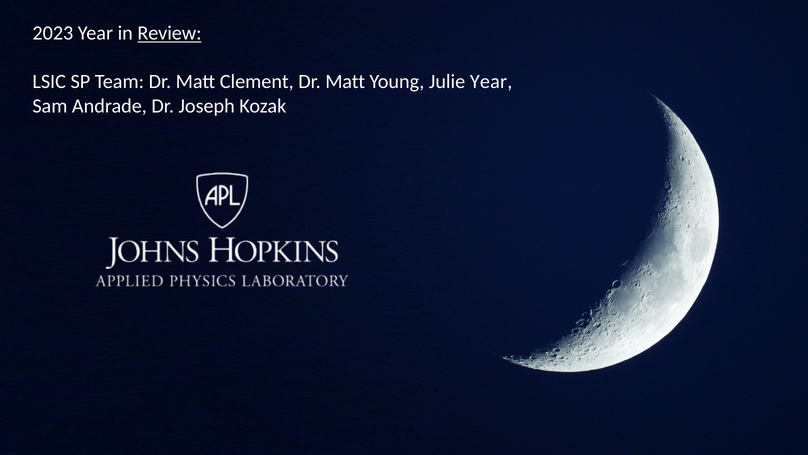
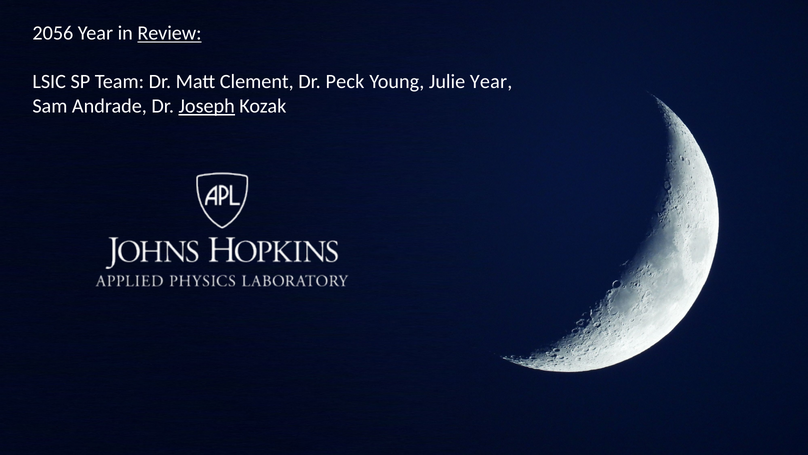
2023: 2023 -> 2056 (53, 33)
Clement Dr Matt: Matt -> Peck (345, 82)
Joseph underline: none -> present (207, 106)
